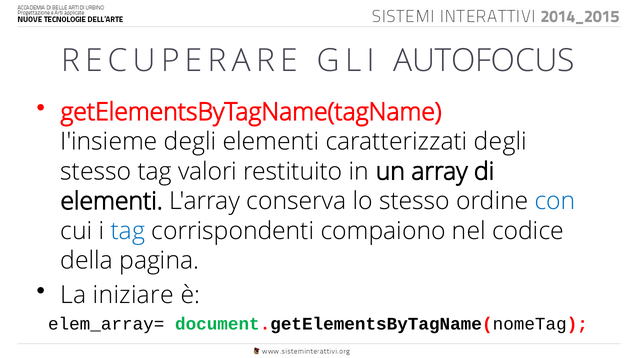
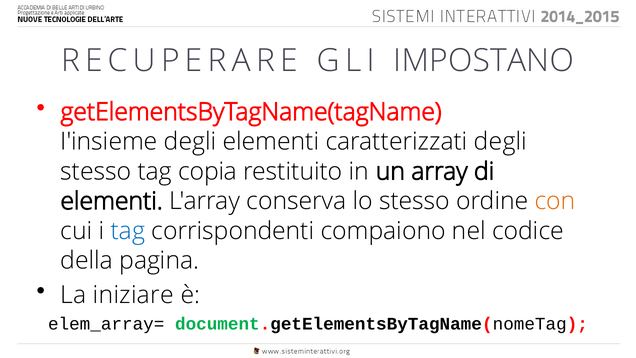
AUTOFOCUS: AUTOFOCUS -> IMPOSTANO (484, 61)
valori: valori -> copia (208, 171)
con colour: blue -> orange (555, 201)
